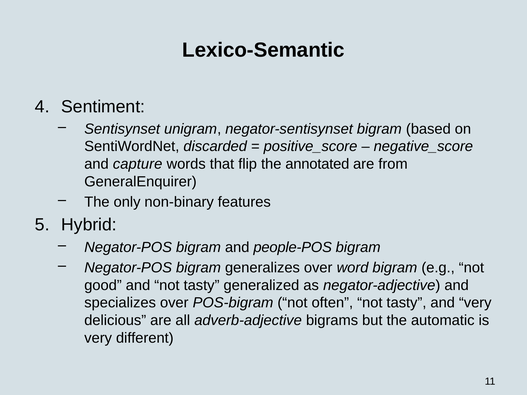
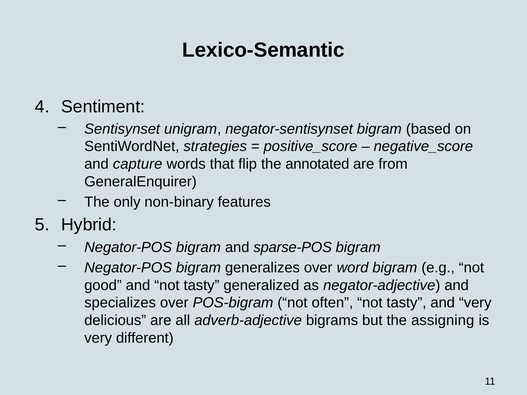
discarded: discarded -> strategies (215, 147)
people-POS: people-POS -> sparse-POS (293, 247)
automatic: automatic -> assigning (443, 321)
